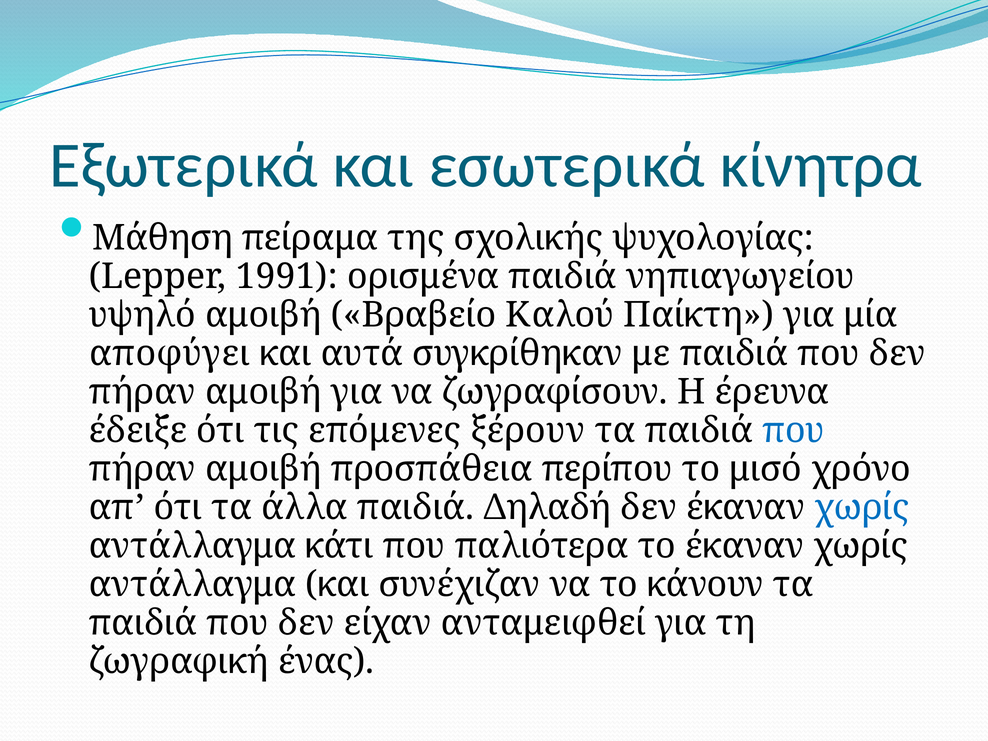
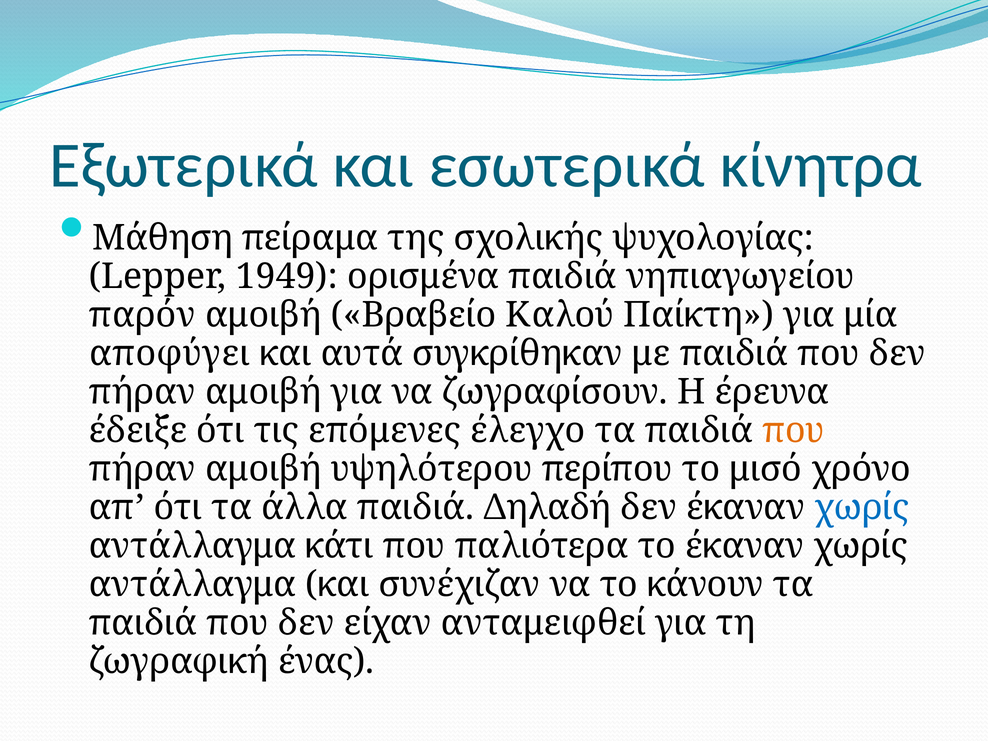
1991: 1991 -> 1949 (287, 276)
υψηλό: υψηλό -> παρόν (142, 315)
ξέρουν: ξέρουν -> έλεγχο (528, 430)
που colour: blue -> orange (793, 430)
προσπάθεια: προσπάθεια -> υψηλότερου (432, 469)
